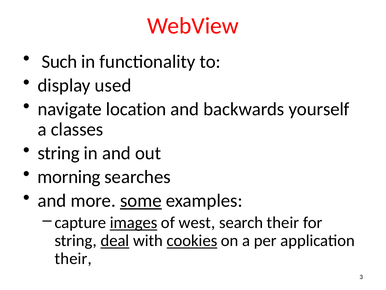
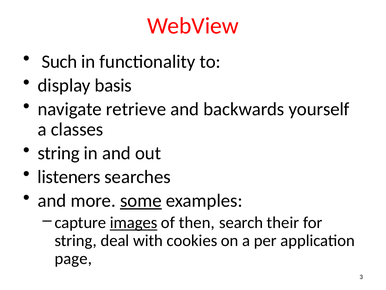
used: used -> basis (113, 85)
location: location -> retrieve (136, 109)
morning: morning -> listeners (69, 177)
west: west -> then (197, 222)
deal underline: present -> none (115, 240)
cookies underline: present -> none (192, 240)
their: their -> page (73, 258)
